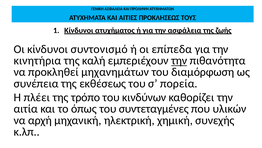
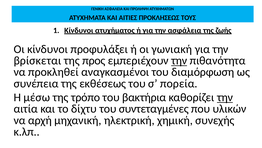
συντονισμό: συντονισμό -> προφυλάξει (99, 49)
επίπεδα: επίπεδα -> γωνιακή (172, 49)
κινητήρια: κινητήρια -> βρίσκεται (37, 60)
καλή: καλή -> προς (94, 60)
μηχανημάτων: μηχανημάτων -> αναγκασμένοι (115, 72)
πλέει: πλέει -> μέσω (37, 97)
κινδύνων: κινδύνων -> βακτήρια (144, 97)
την underline: none -> present (225, 97)
όπως: όπως -> δίχτυ (84, 108)
